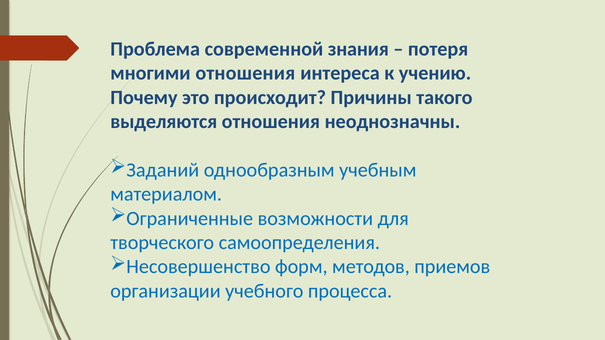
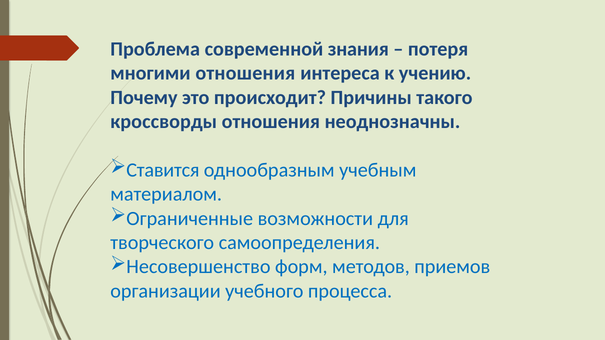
выделяются: выделяются -> кроссворды (164, 122)
Заданий: Заданий -> Ставится (163, 170)
